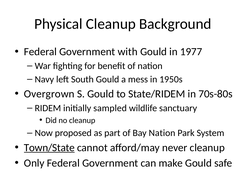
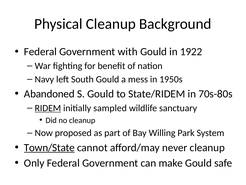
1977: 1977 -> 1922 (191, 52)
Overgrown: Overgrown -> Abandoned (49, 94)
RIDEM underline: none -> present (48, 108)
Bay Nation: Nation -> Willing (162, 133)
